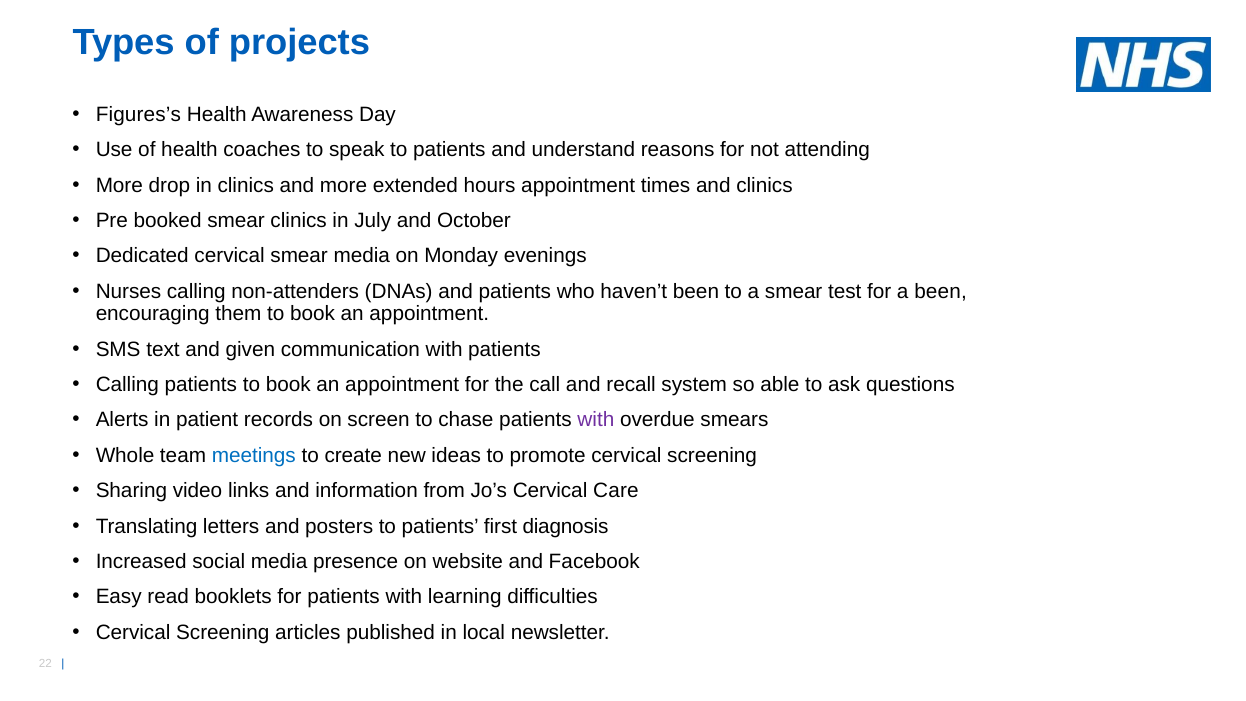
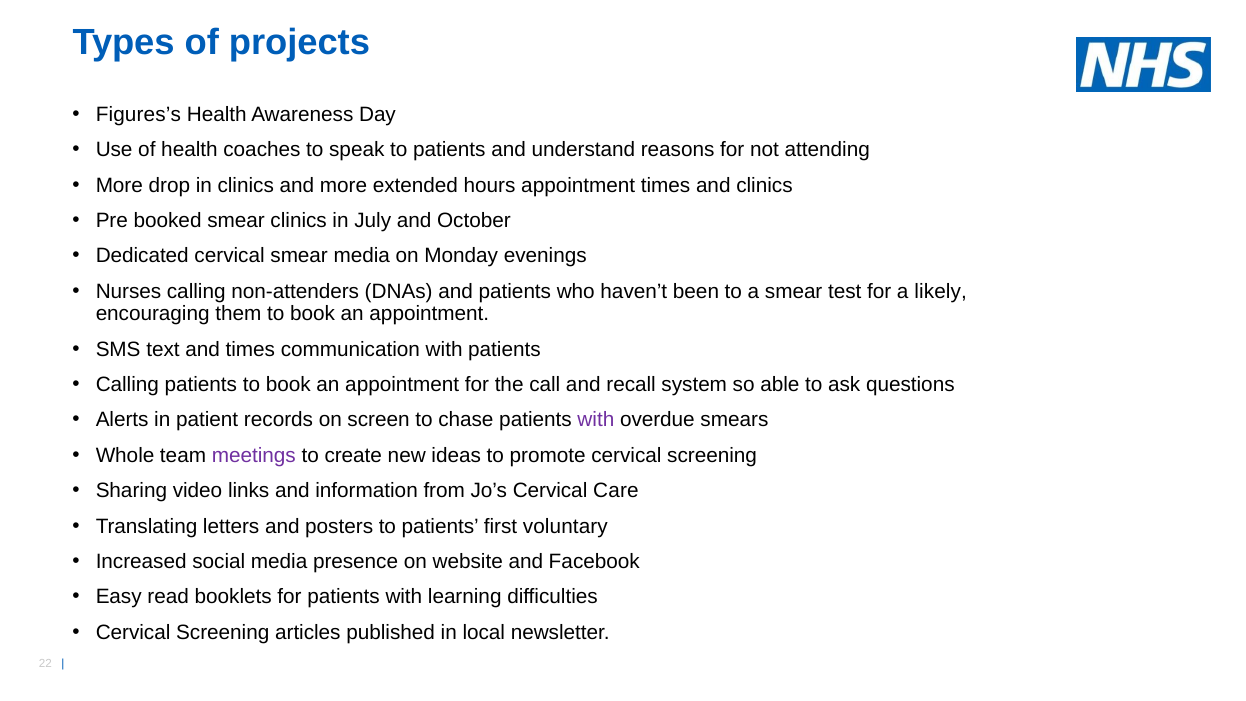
a been: been -> likely (941, 291)
and given: given -> times (250, 349)
meetings colour: blue -> purple (254, 455)
diagnosis: diagnosis -> voluntary (565, 526)
